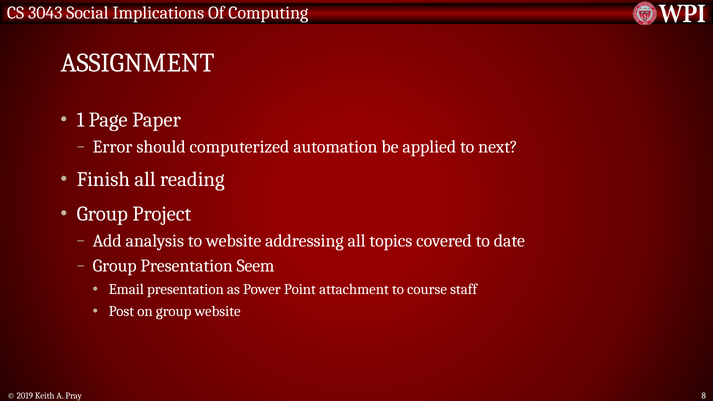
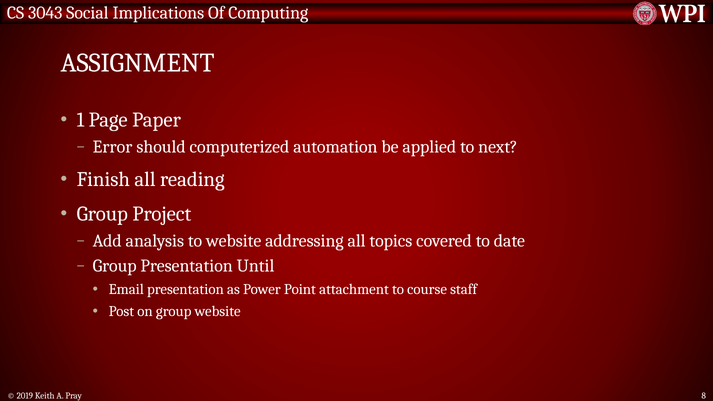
Seem: Seem -> Until (256, 266)
